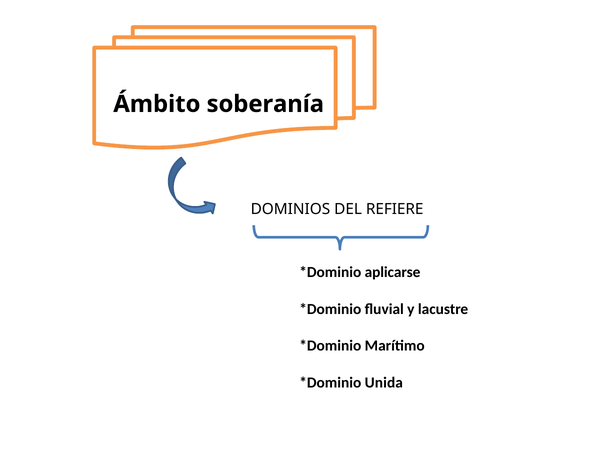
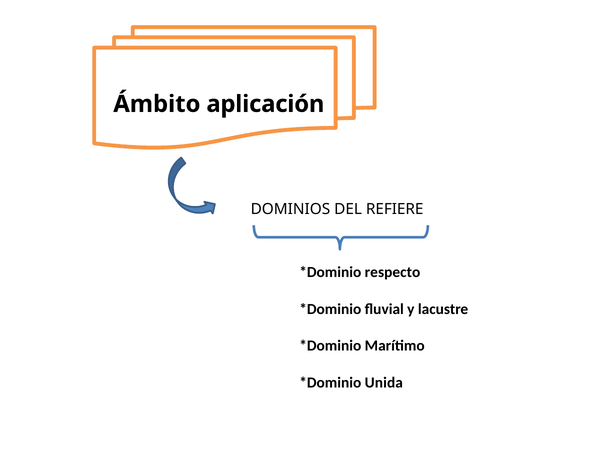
soberanía: soberanía -> aplicación (265, 104)
aplicarse: aplicarse -> respecto (393, 273)
